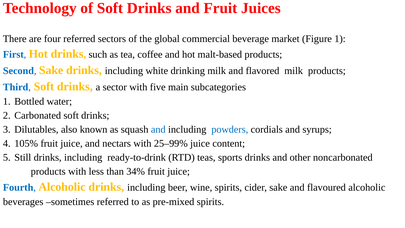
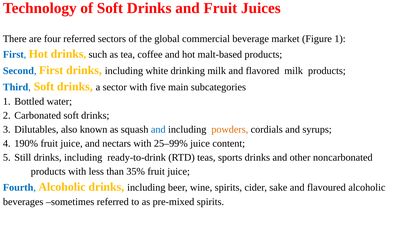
Second Sake: Sake -> First (51, 70)
powders colour: blue -> orange (230, 129)
105%: 105% -> 190% (26, 143)
34%: 34% -> 35% (136, 171)
